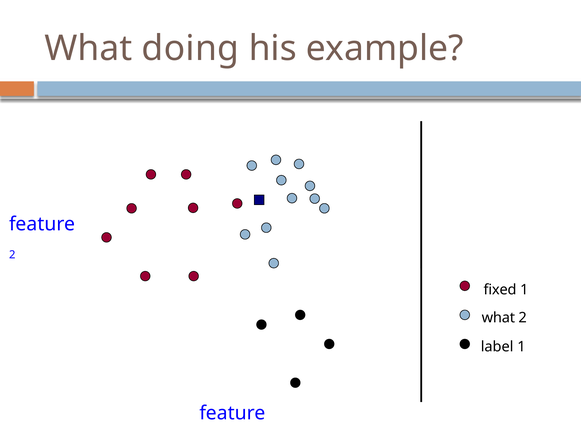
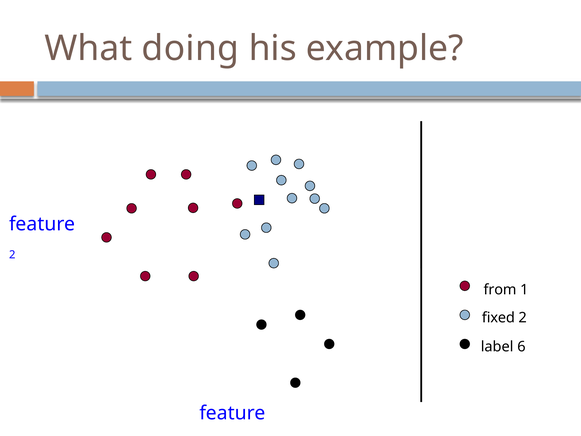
fixed: fixed -> from (500, 289)
what: what -> fixed (498, 318)
label 1: 1 -> 6 (521, 347)
